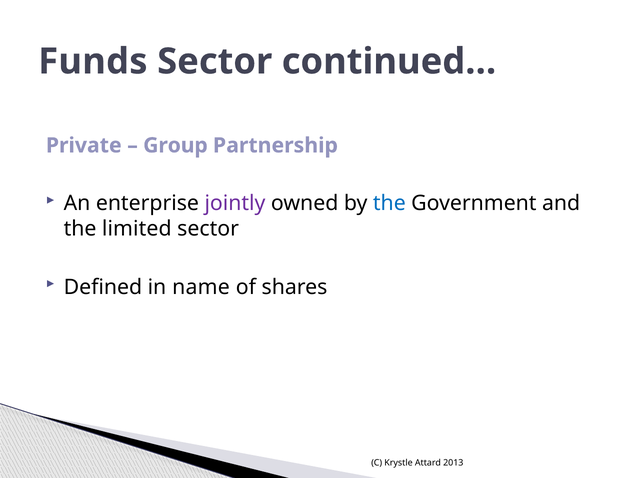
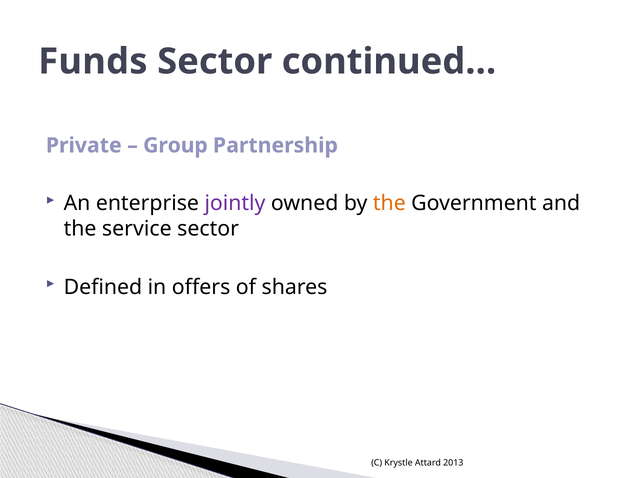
the colour: blue -> orange (389, 204)
limited: limited -> service (137, 229)
name: name -> offers (201, 287)
